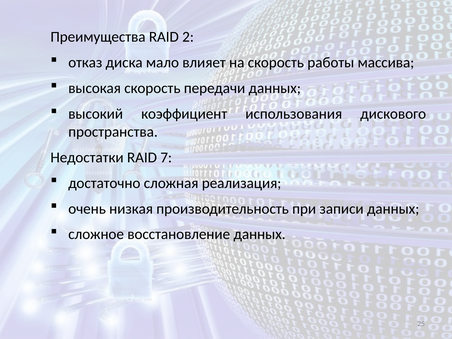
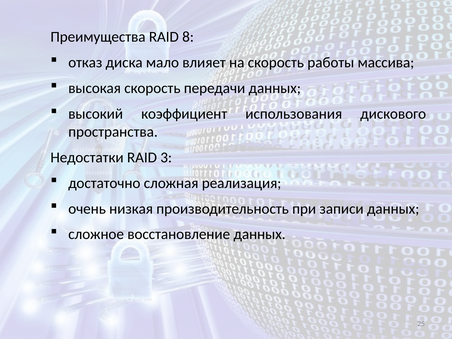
2: 2 -> 8 (188, 37)
7: 7 -> 3 (166, 158)
